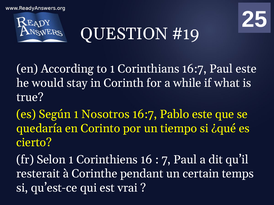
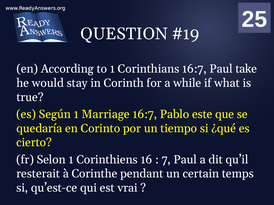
Paul este: este -> take (246, 69)
Nosotros: Nosotros -> Marriage (106, 114)
